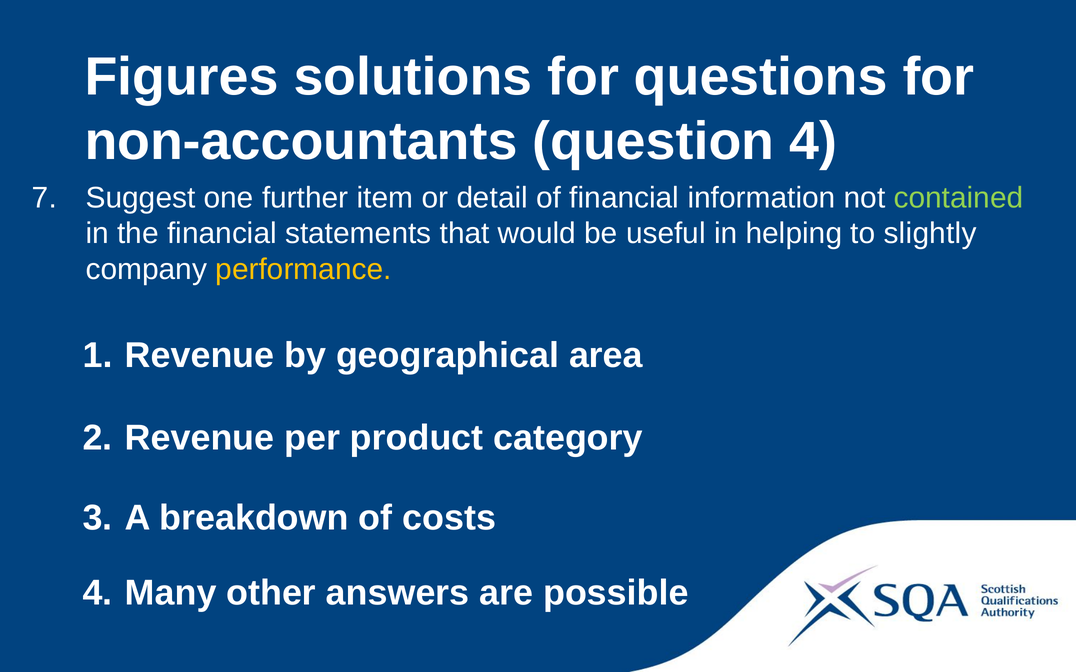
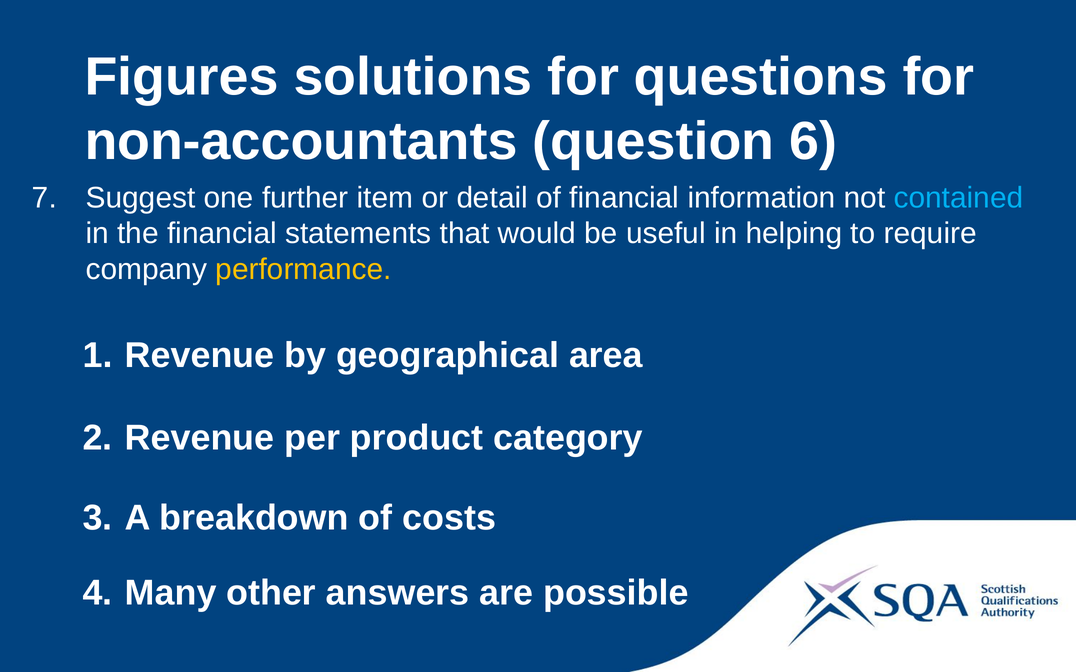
question 4: 4 -> 6 (813, 142)
contained colour: light green -> light blue (959, 198)
slightly: slightly -> require (930, 234)
